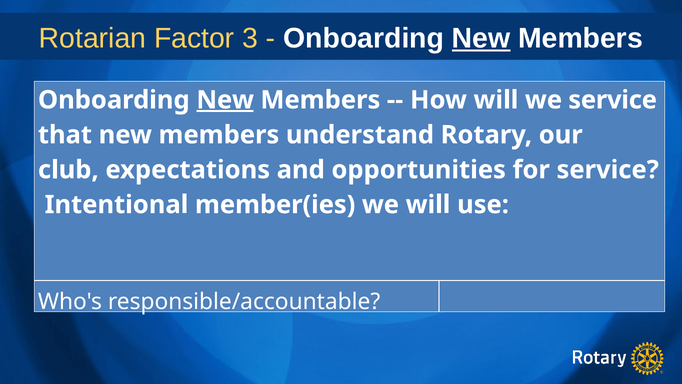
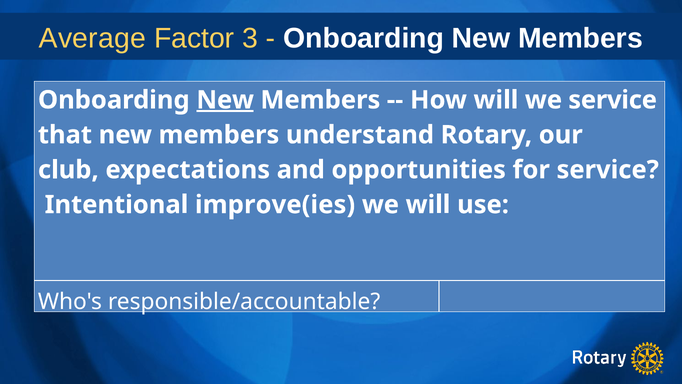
Rotarian: Rotarian -> Average (92, 38)
New underline: present -> none (481, 38)
member(ies: member(ies -> improve(ies (275, 205)
